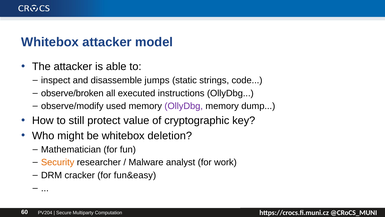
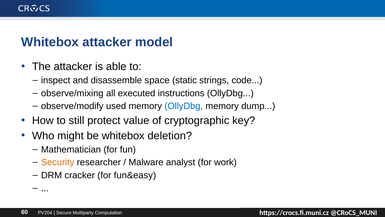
jumps: jumps -> space (157, 80)
observe/broken: observe/broken -> observe/mixing (72, 93)
OllyDbg colour: purple -> blue (184, 106)
